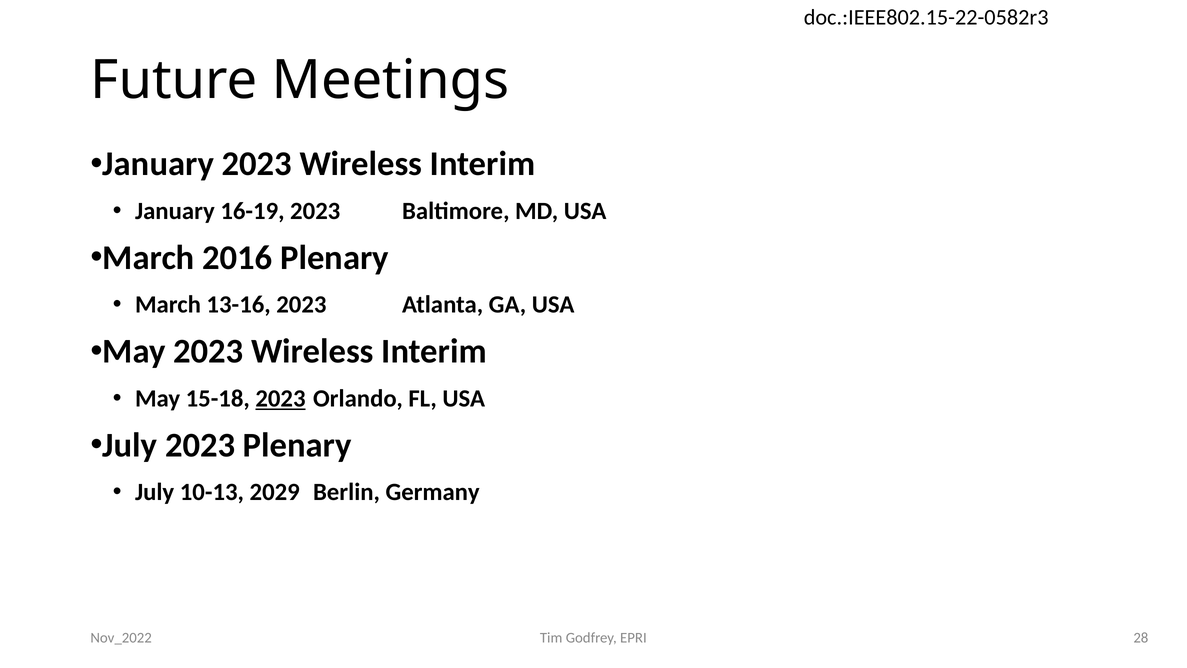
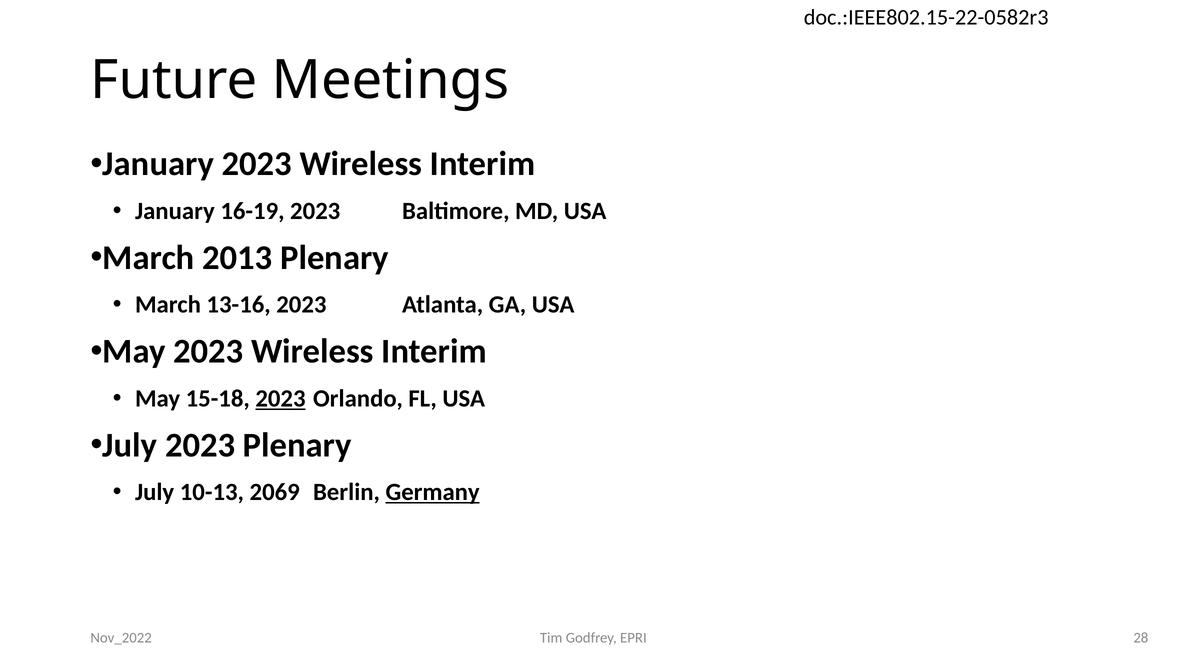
2016: 2016 -> 2013 (237, 258)
2029: 2029 -> 2069 (275, 492)
Germany underline: none -> present (433, 492)
